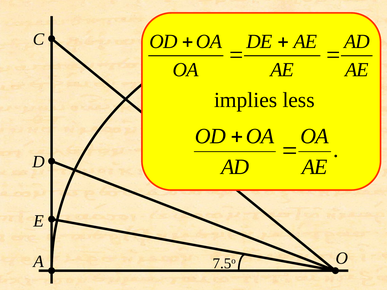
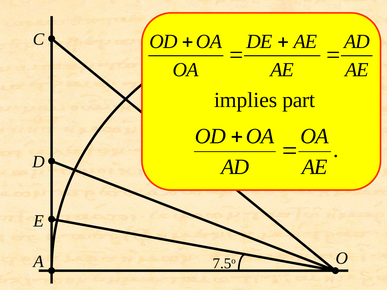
less: less -> part (299, 100)
